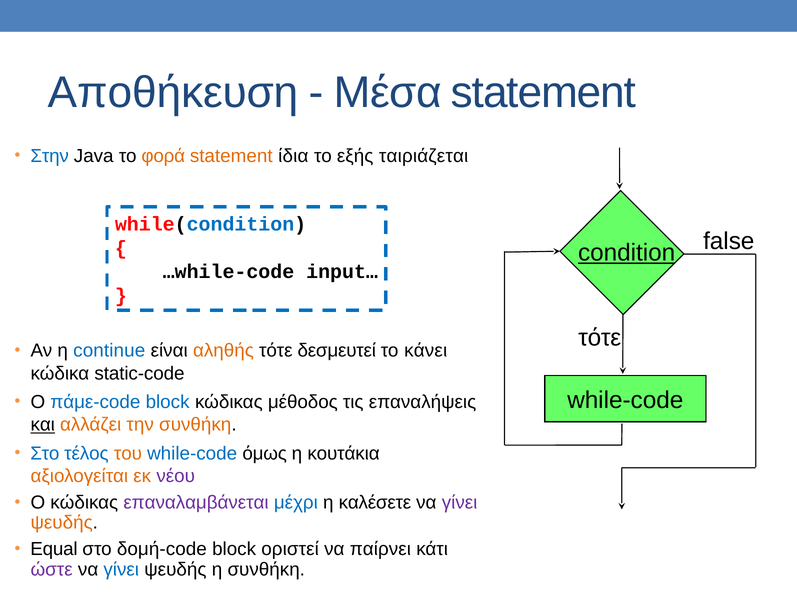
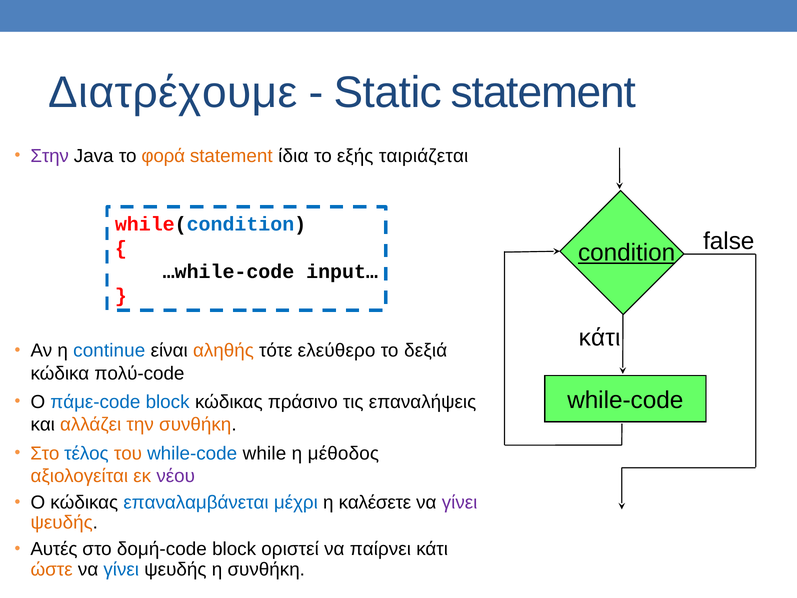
Αποθήκευση: Αποθήκευση -> Διατρέχουμε (173, 93)
Μέσα: Μέσα -> Static (388, 93)
Στην colour: blue -> purple (50, 156)
τότε: τότε -> κάτι (600, 337)
δεσμευτεί: δεσμευτεί -> ελεύθερο (337, 351)
κάνει: κάνει -> δεξιά (426, 351)
static-code: static-code -> πολύ-code (139, 373)
μέθοδος: μέθοδος -> πράσινο (303, 402)
και underline: present -> none (43, 425)
Στο colour: blue -> orange (45, 453)
όμως: όμως -> while (264, 453)
κουτάκια: κουτάκια -> μέθοδος (343, 453)
επαναλαμβάνεται colour: purple -> blue (196, 502)
Equal: Equal -> Αυτές (54, 549)
ώστε colour: purple -> orange (52, 569)
